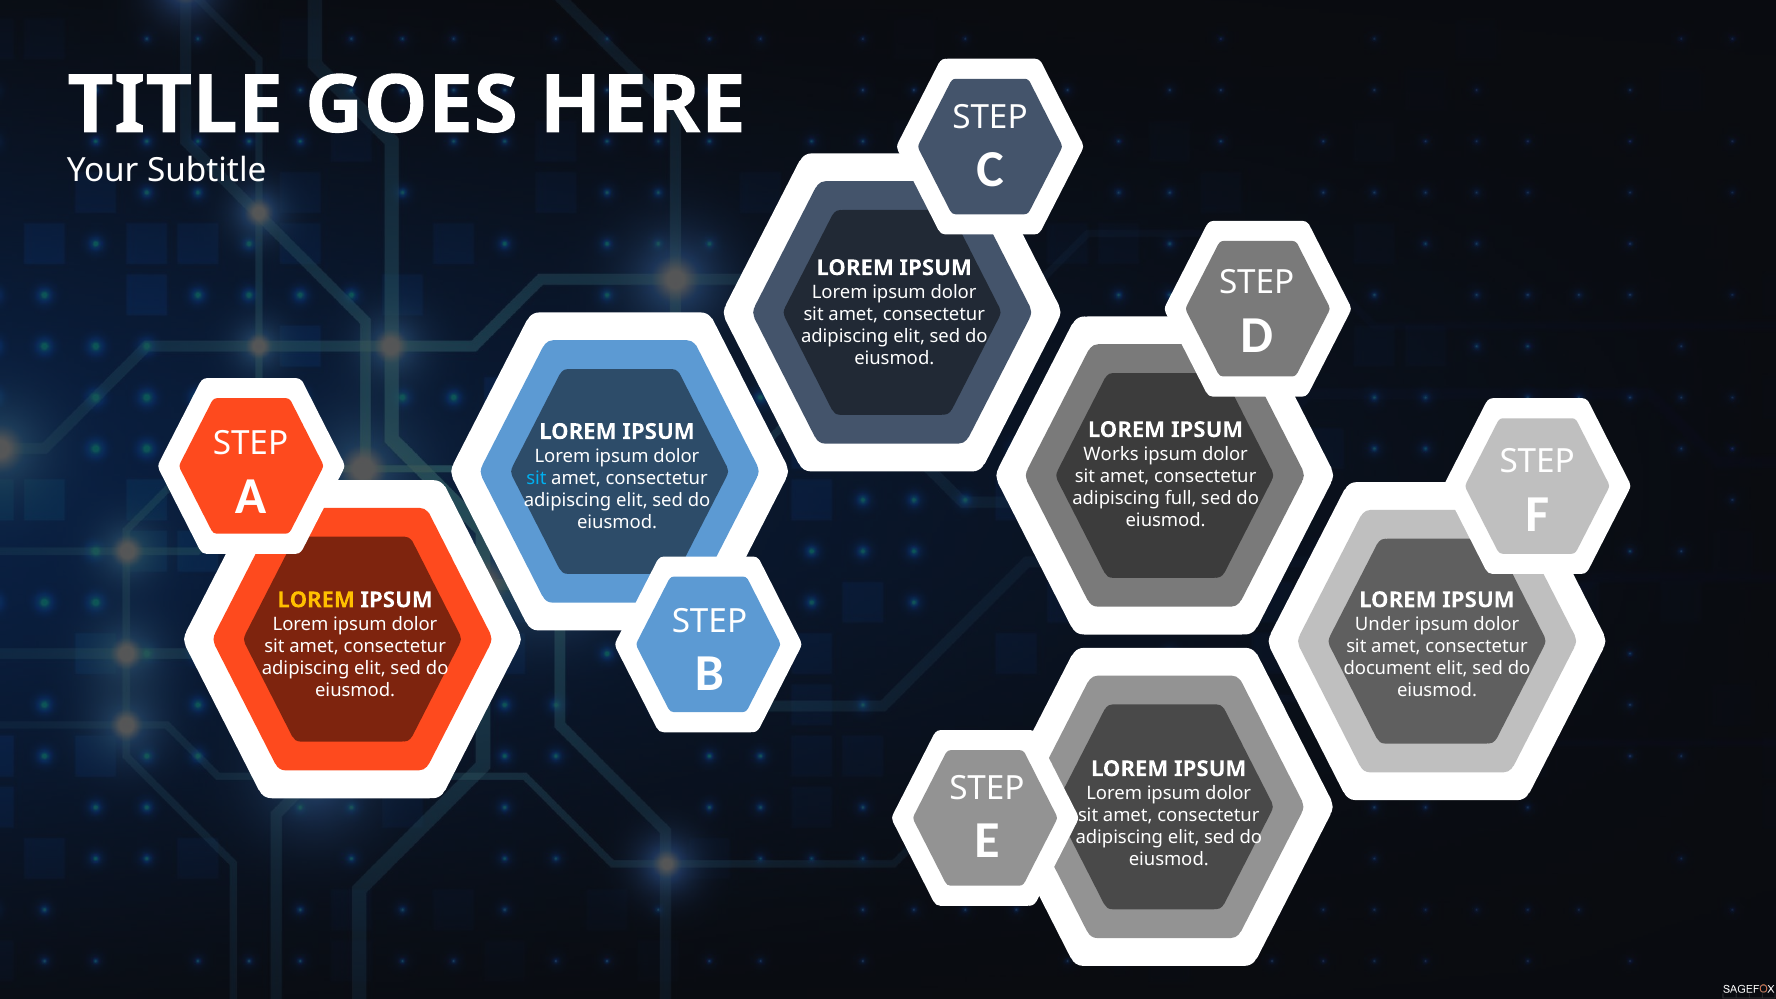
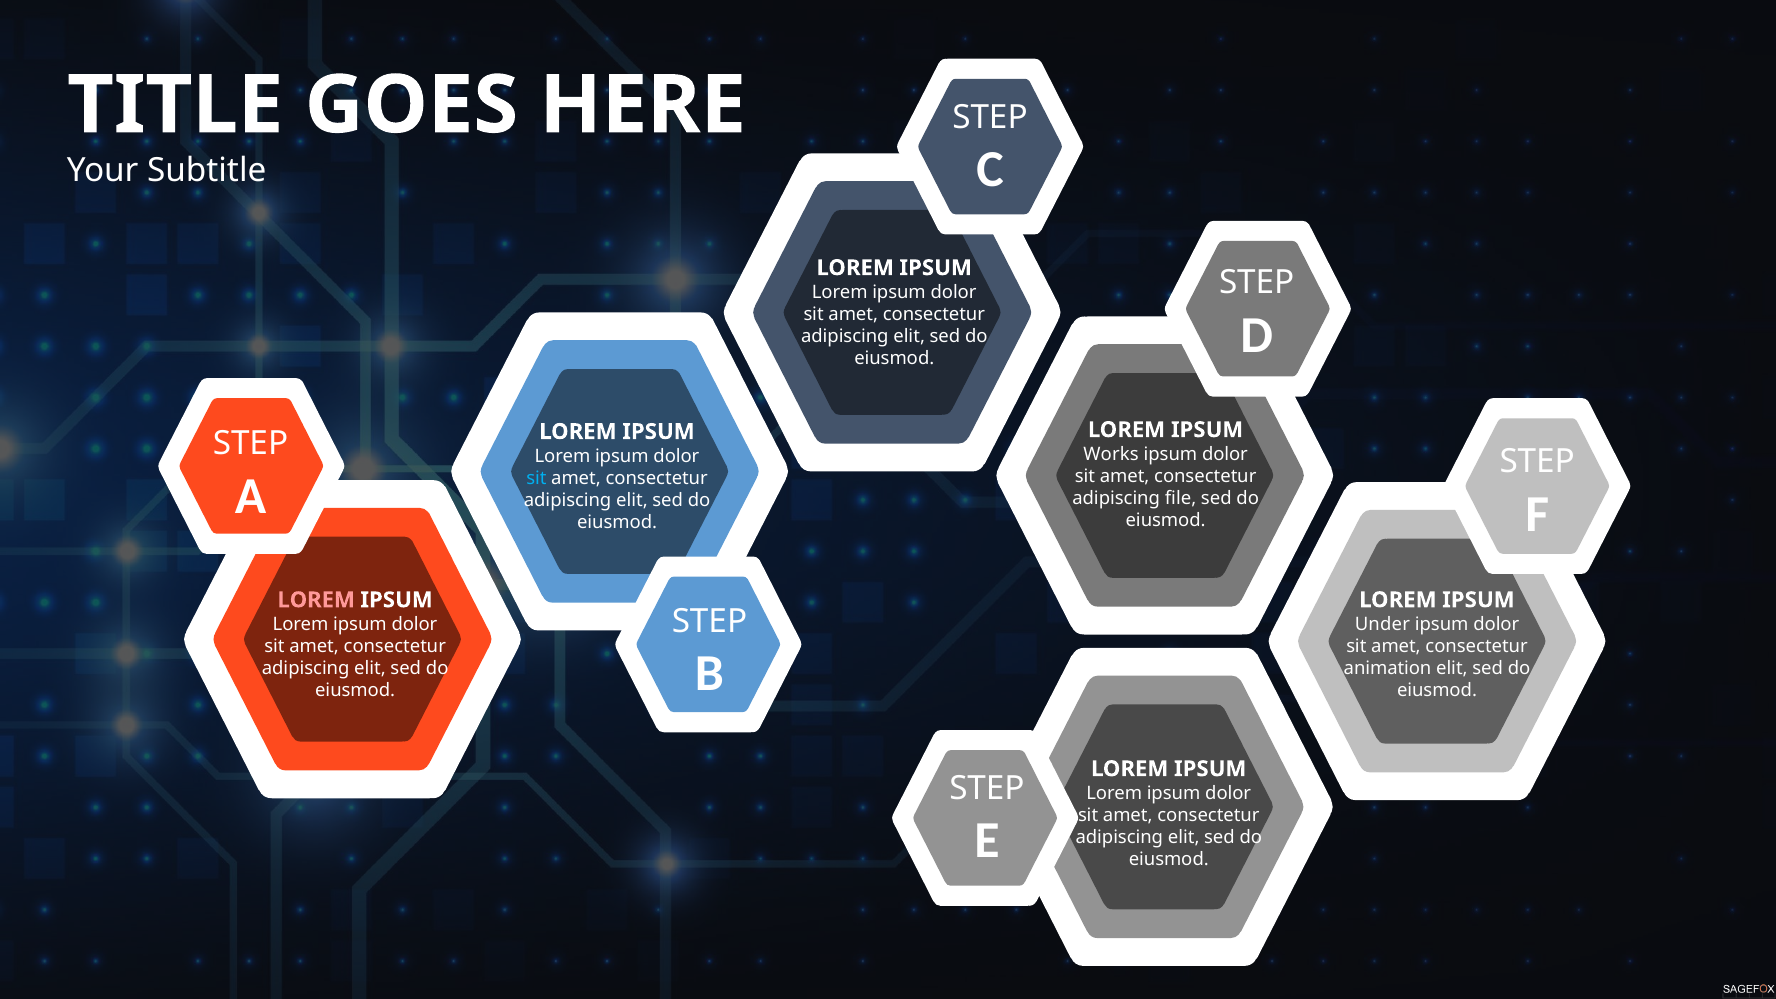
full: full -> file (1181, 498)
LOREM colour: yellow -> pink (316, 600)
document: document -> animation (1388, 669)
